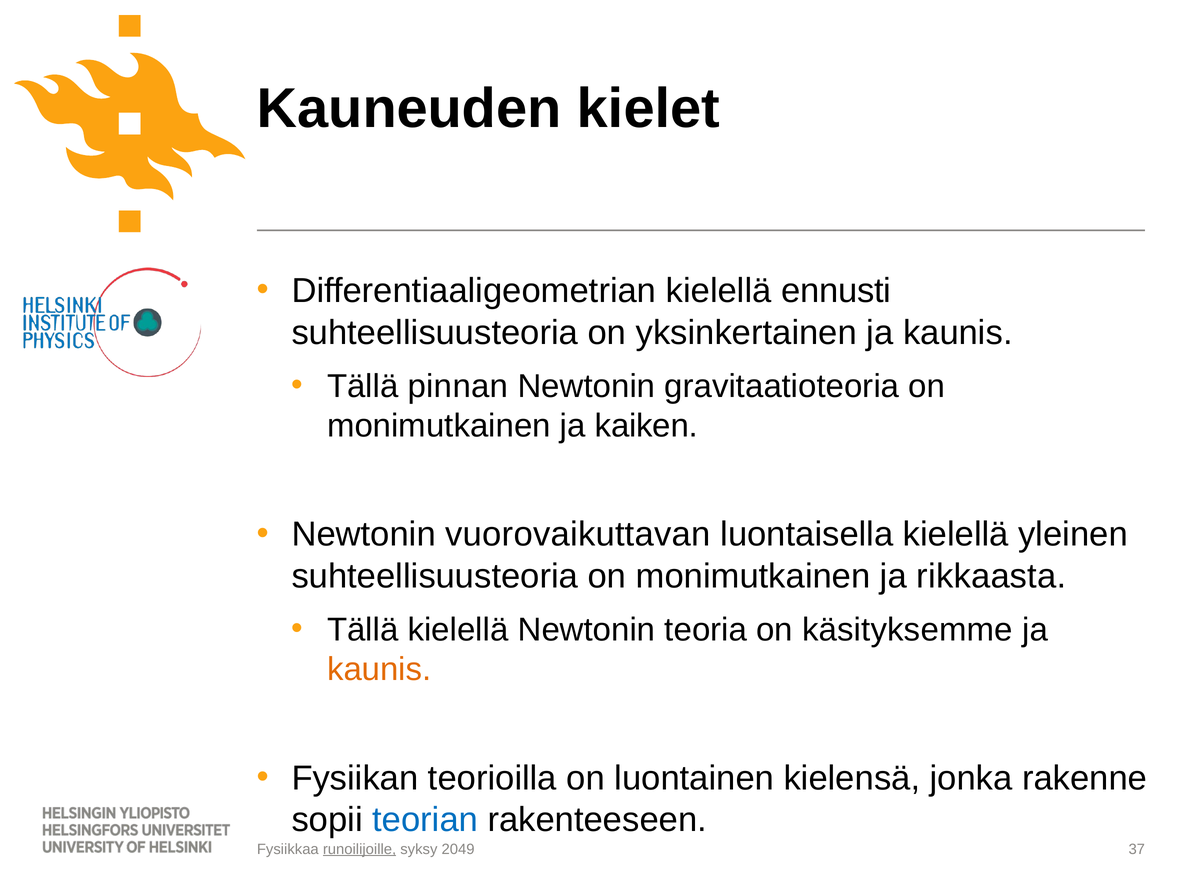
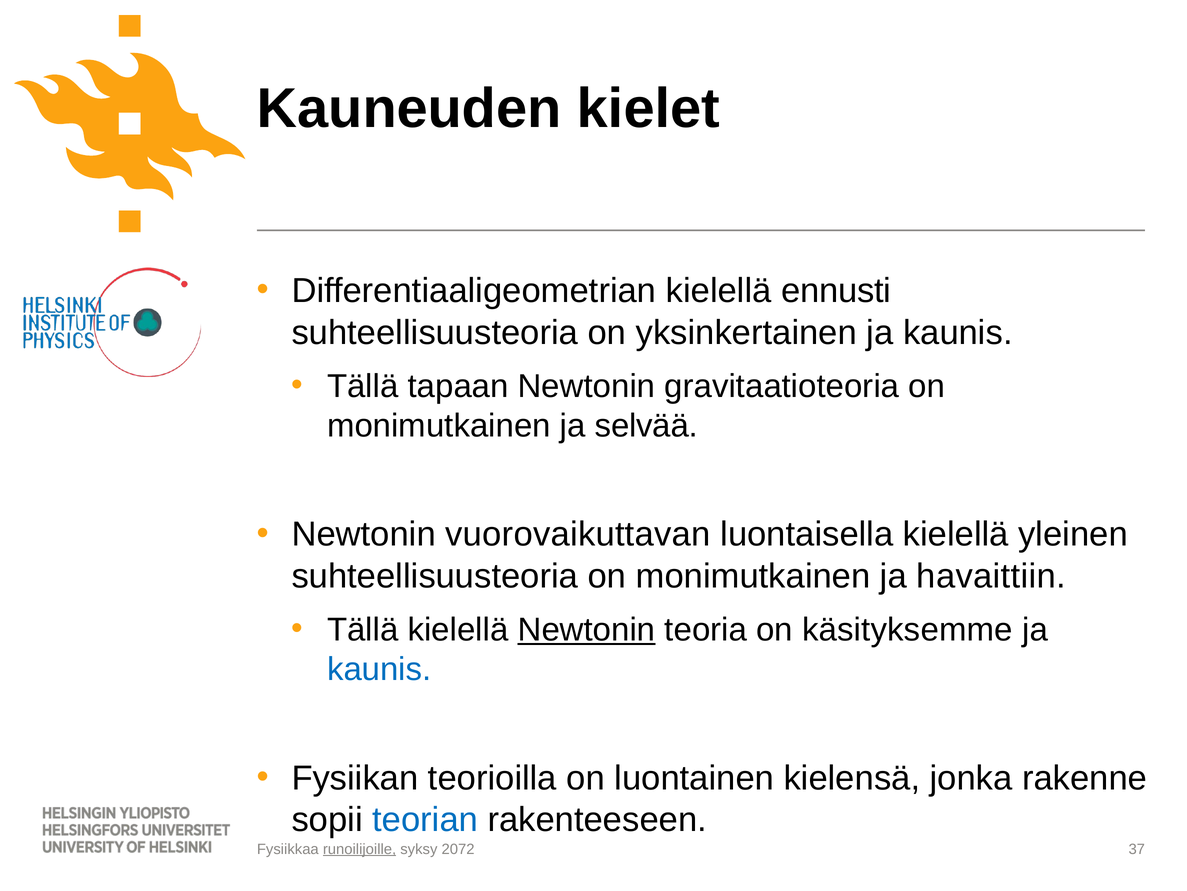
pinnan: pinnan -> tapaan (458, 386)
kaiken: kaiken -> selvää (646, 425)
rikkaasta: rikkaasta -> havaittiin (991, 576)
Newtonin underline: none -> present (586, 629)
kaunis colour: orange -> blue (379, 669)
2049: 2049 -> 2072 (458, 848)
